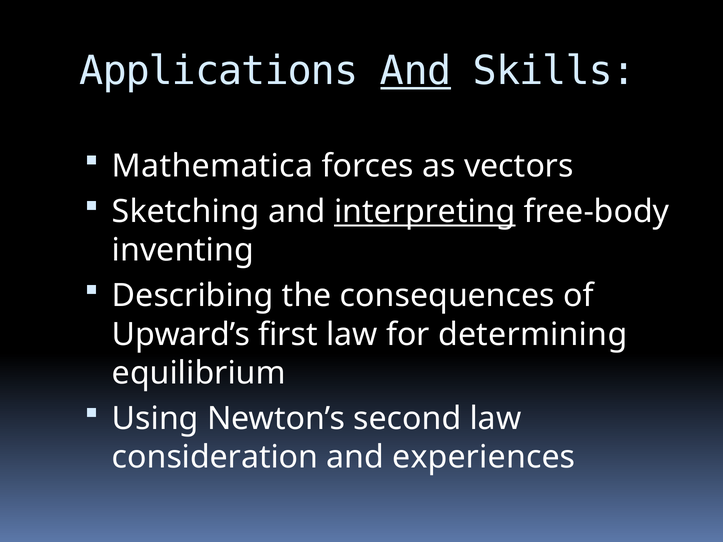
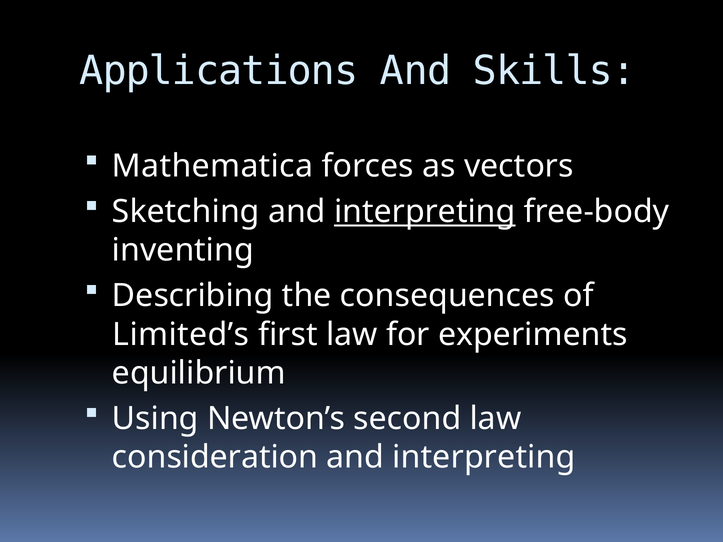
And underline: present -> none (416, 71)
Upward’s: Upward’s -> Limited’s (181, 335)
determining: determining -> experiments (533, 335)
experiences: experiences -> interpreting (484, 457)
